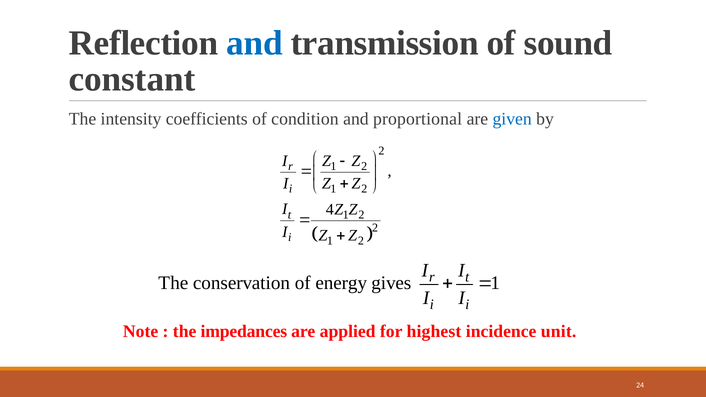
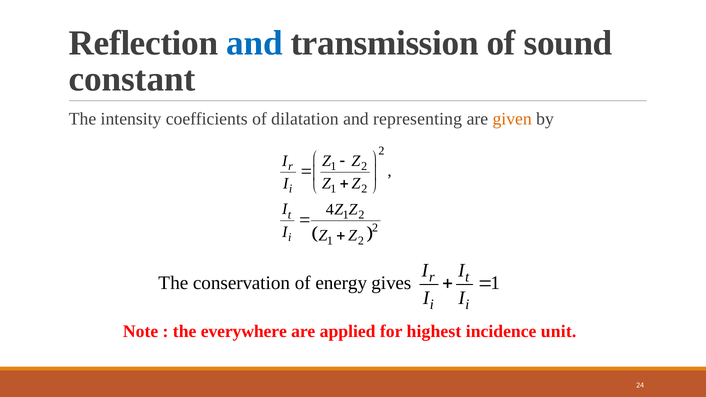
condition: condition -> dilatation (305, 119)
proportional: proportional -> representing (418, 119)
given colour: blue -> orange (512, 119)
impedances: impedances -> everywhere (244, 331)
